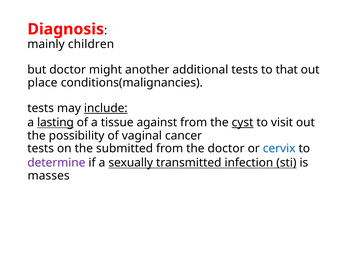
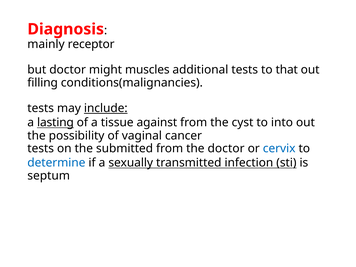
children: children -> receptor (91, 44)
another: another -> muscles (147, 70)
place: place -> filling (43, 83)
cyst underline: present -> none (243, 122)
visit: visit -> into (282, 122)
determine colour: purple -> blue (56, 163)
masses: masses -> septum (49, 176)
